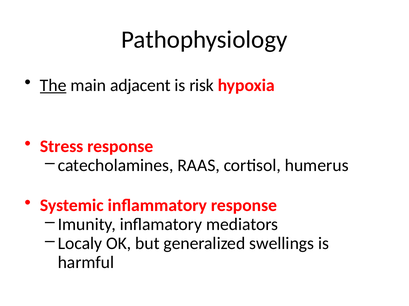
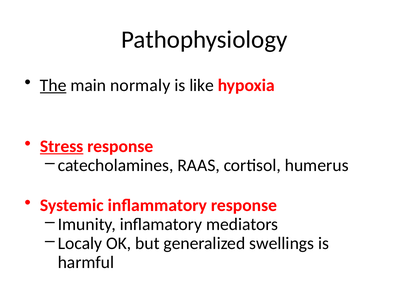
adjacent: adjacent -> normaly (140, 85)
risk: risk -> like (202, 85)
Stress underline: none -> present (62, 147)
